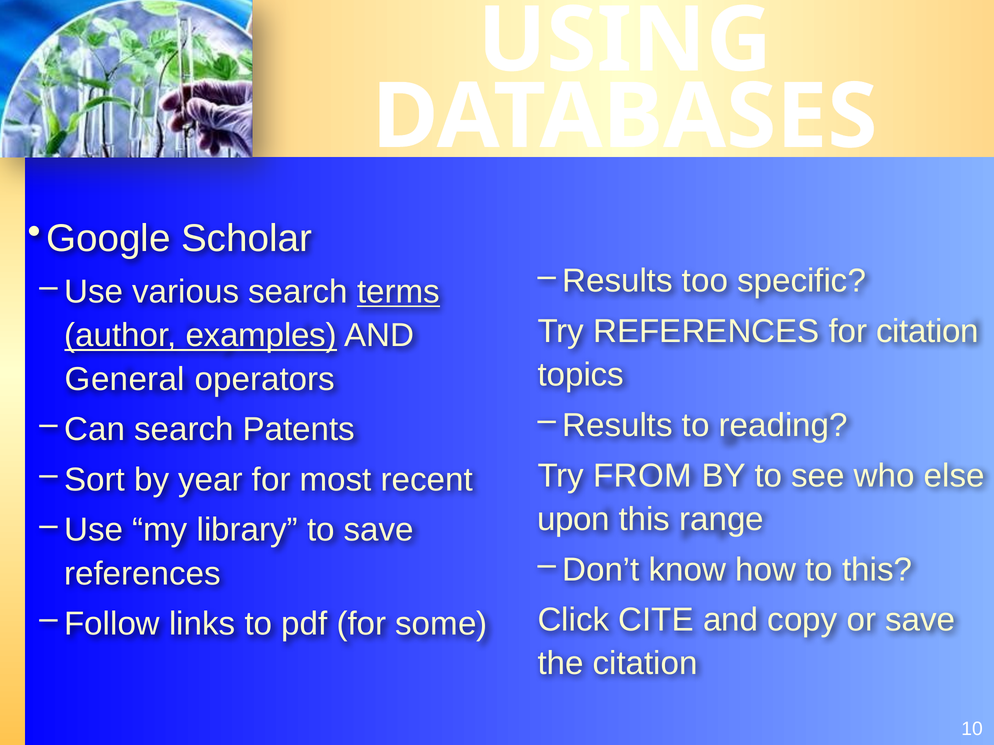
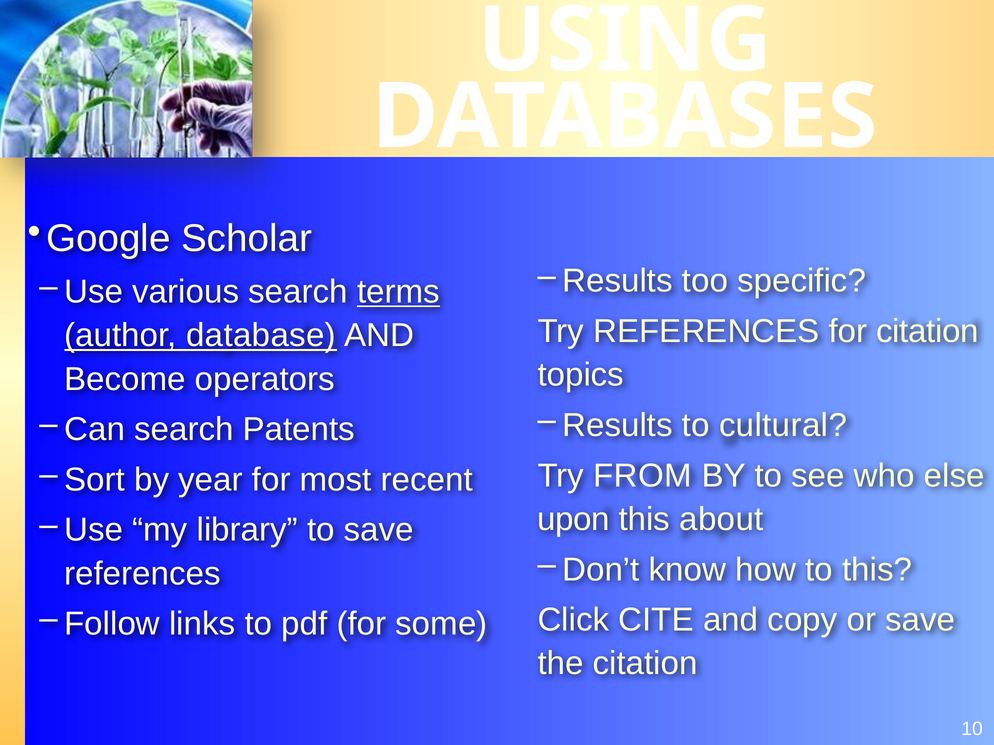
examples: examples -> database (261, 336)
General: General -> Become (125, 379)
reading: reading -> cultural (783, 426)
range: range -> about (721, 520)
